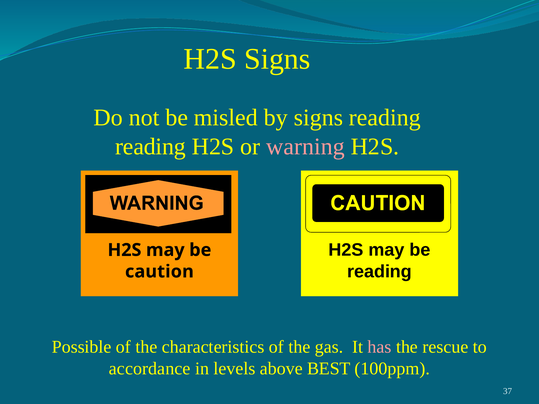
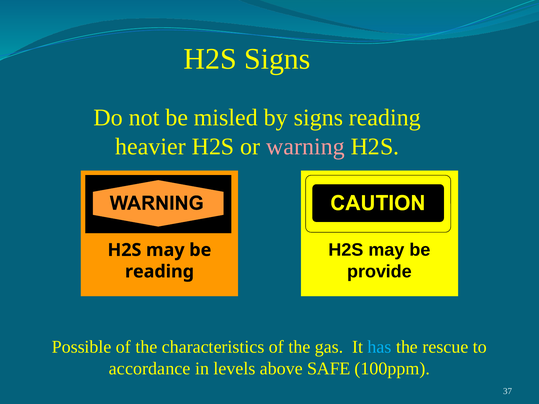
reading: reading -> heavier (150, 147)
reading: reading -> provide (380, 272)
caution: caution -> reading (160, 272)
has colour: pink -> light blue (380, 347)
BEST: BEST -> SAFE (329, 369)
